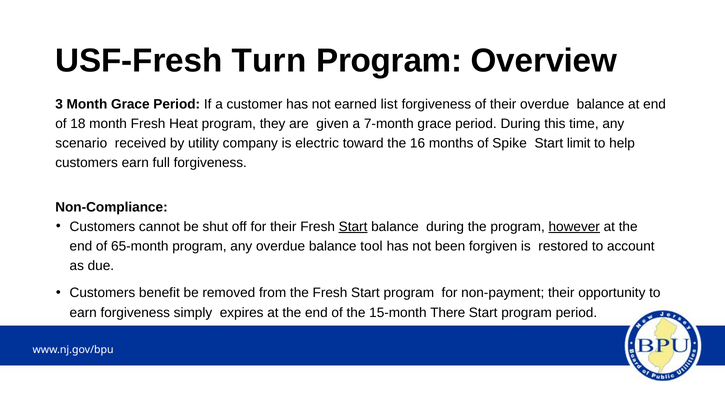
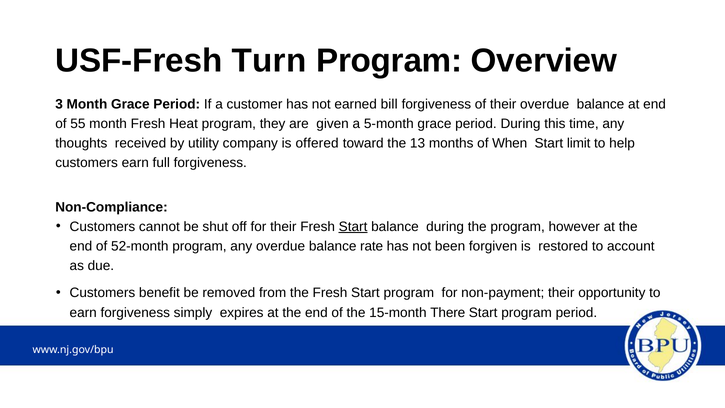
list: list -> bill (389, 104)
18: 18 -> 55 (78, 124)
7-month: 7-month -> 5-month (389, 124)
scenario: scenario -> thoughts (81, 143)
electric: electric -> offered (317, 143)
16: 16 -> 13 (418, 143)
Spike: Spike -> When (510, 143)
however underline: present -> none (574, 227)
65-month: 65-month -> 52-month (140, 246)
tool: tool -> rate (372, 246)
